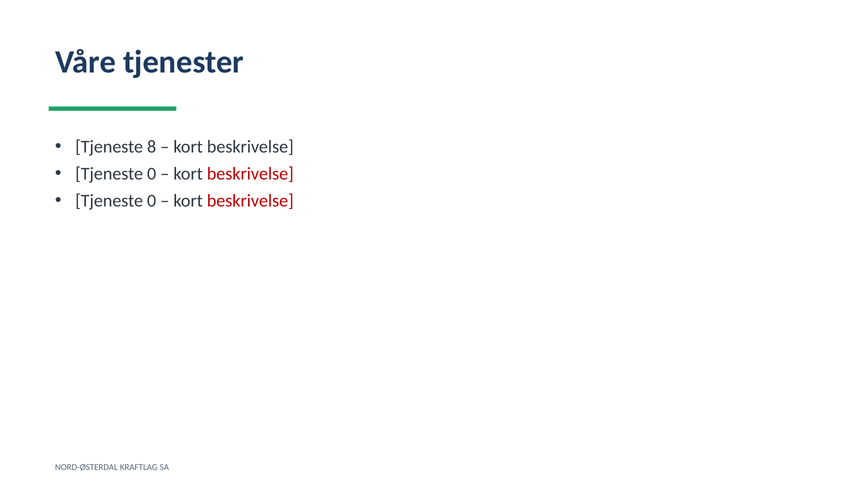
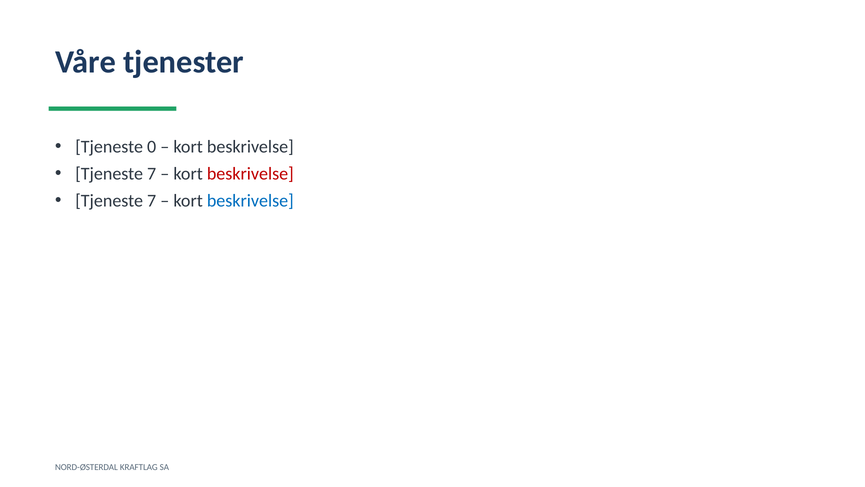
8: 8 -> 0 (152, 147)
0: 0 -> 7 (152, 174)
0: 0 -> 7 (152, 201)
beskrivelse colour: red -> blue (250, 201)
